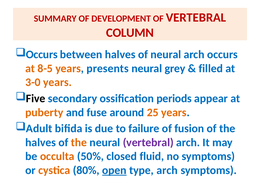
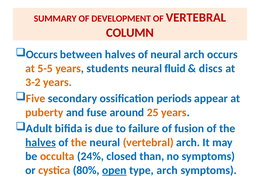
8-5: 8-5 -> 5-5 (45, 68)
presents: presents -> students (108, 68)
grey: grey -> fluid (175, 68)
filled: filled -> discs (211, 68)
3-0: 3-0 -> 3-2 (33, 82)
Five colour: black -> orange (36, 99)
halves underline: none -> present (41, 142)
vertebral colour: purple -> orange (148, 142)
50%: 50% -> 24% (90, 156)
fluid: fluid -> than (152, 156)
